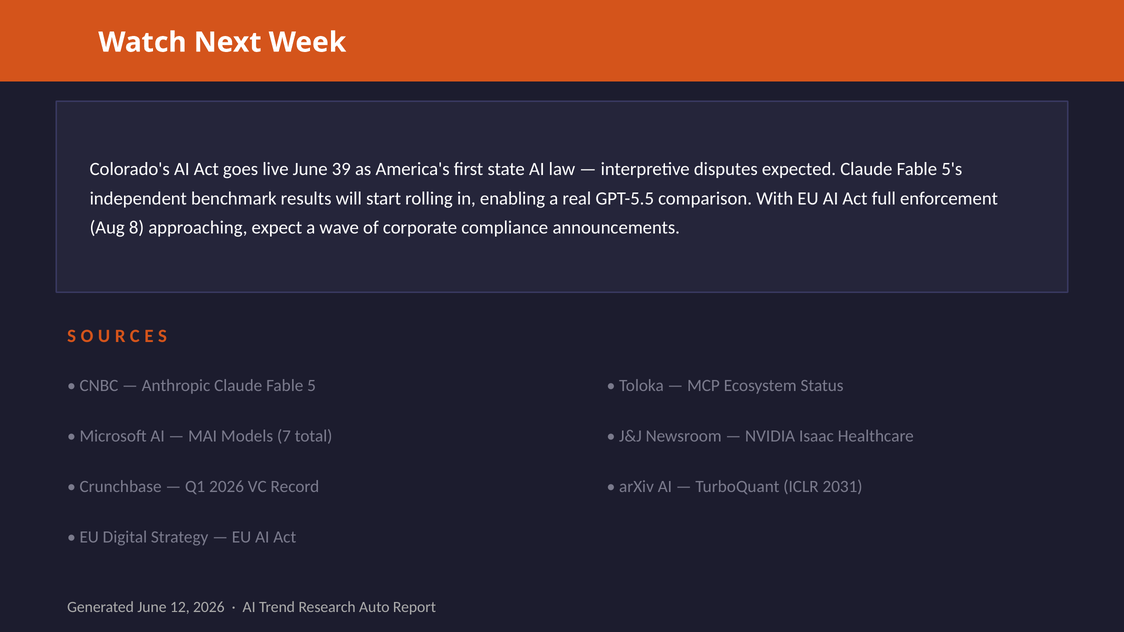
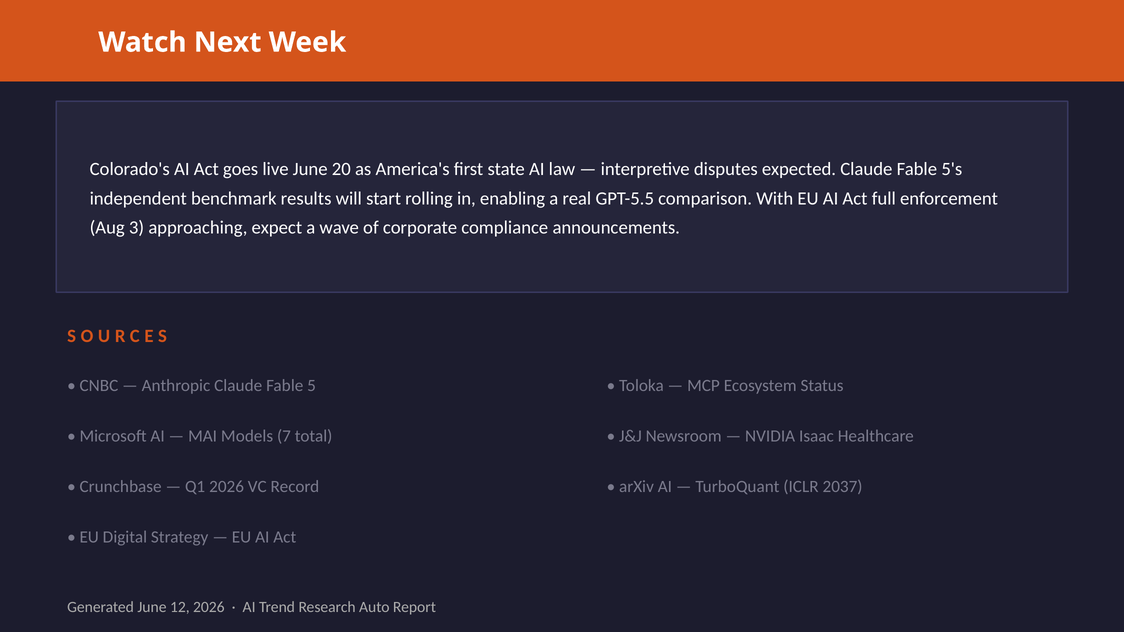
39: 39 -> 20 (341, 169)
8: 8 -> 3 (137, 228)
2031: 2031 -> 2037 (843, 487)
